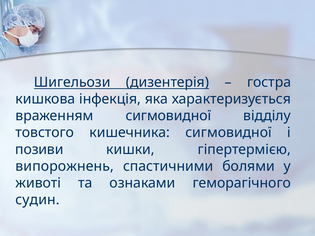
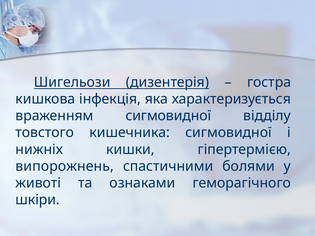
позиви: позиви -> нижніх (39, 150)
судин: судин -> шкіри (38, 200)
